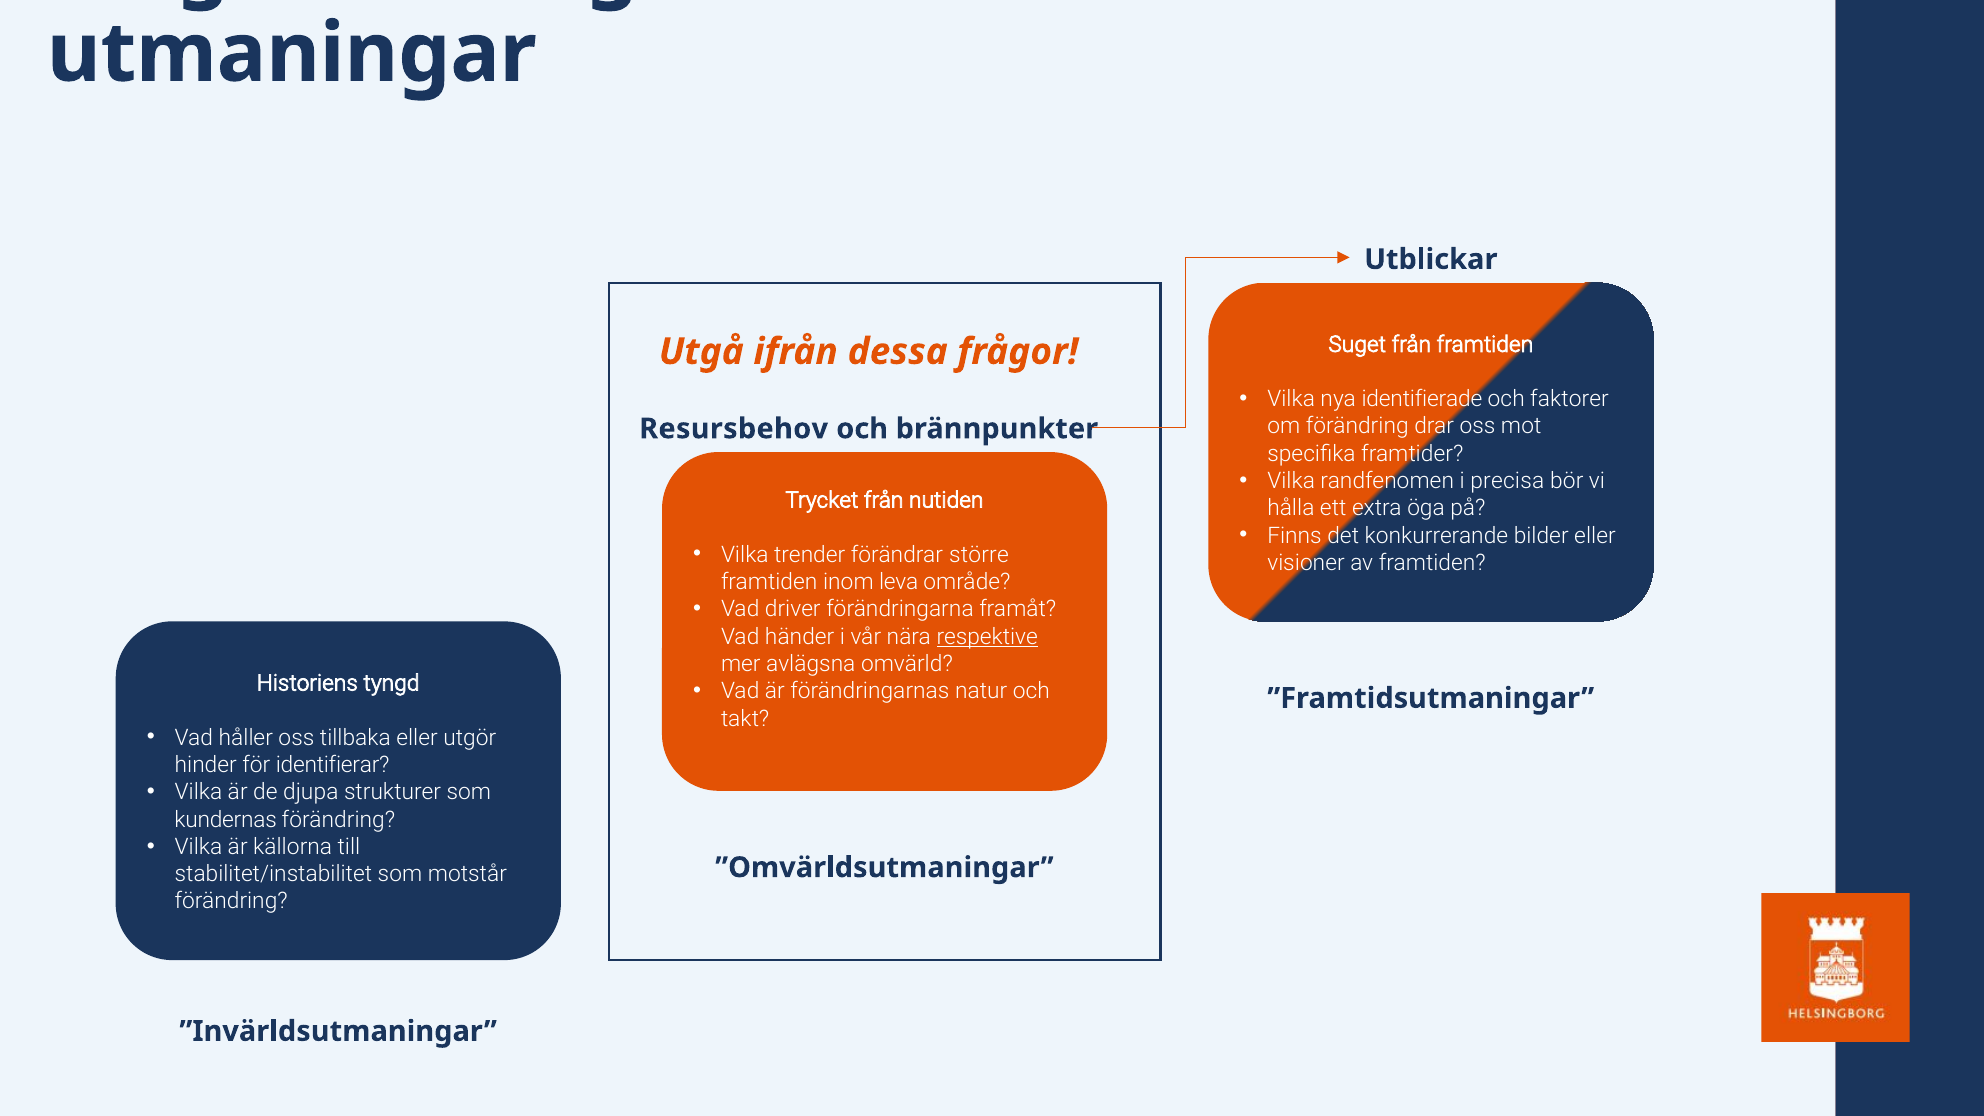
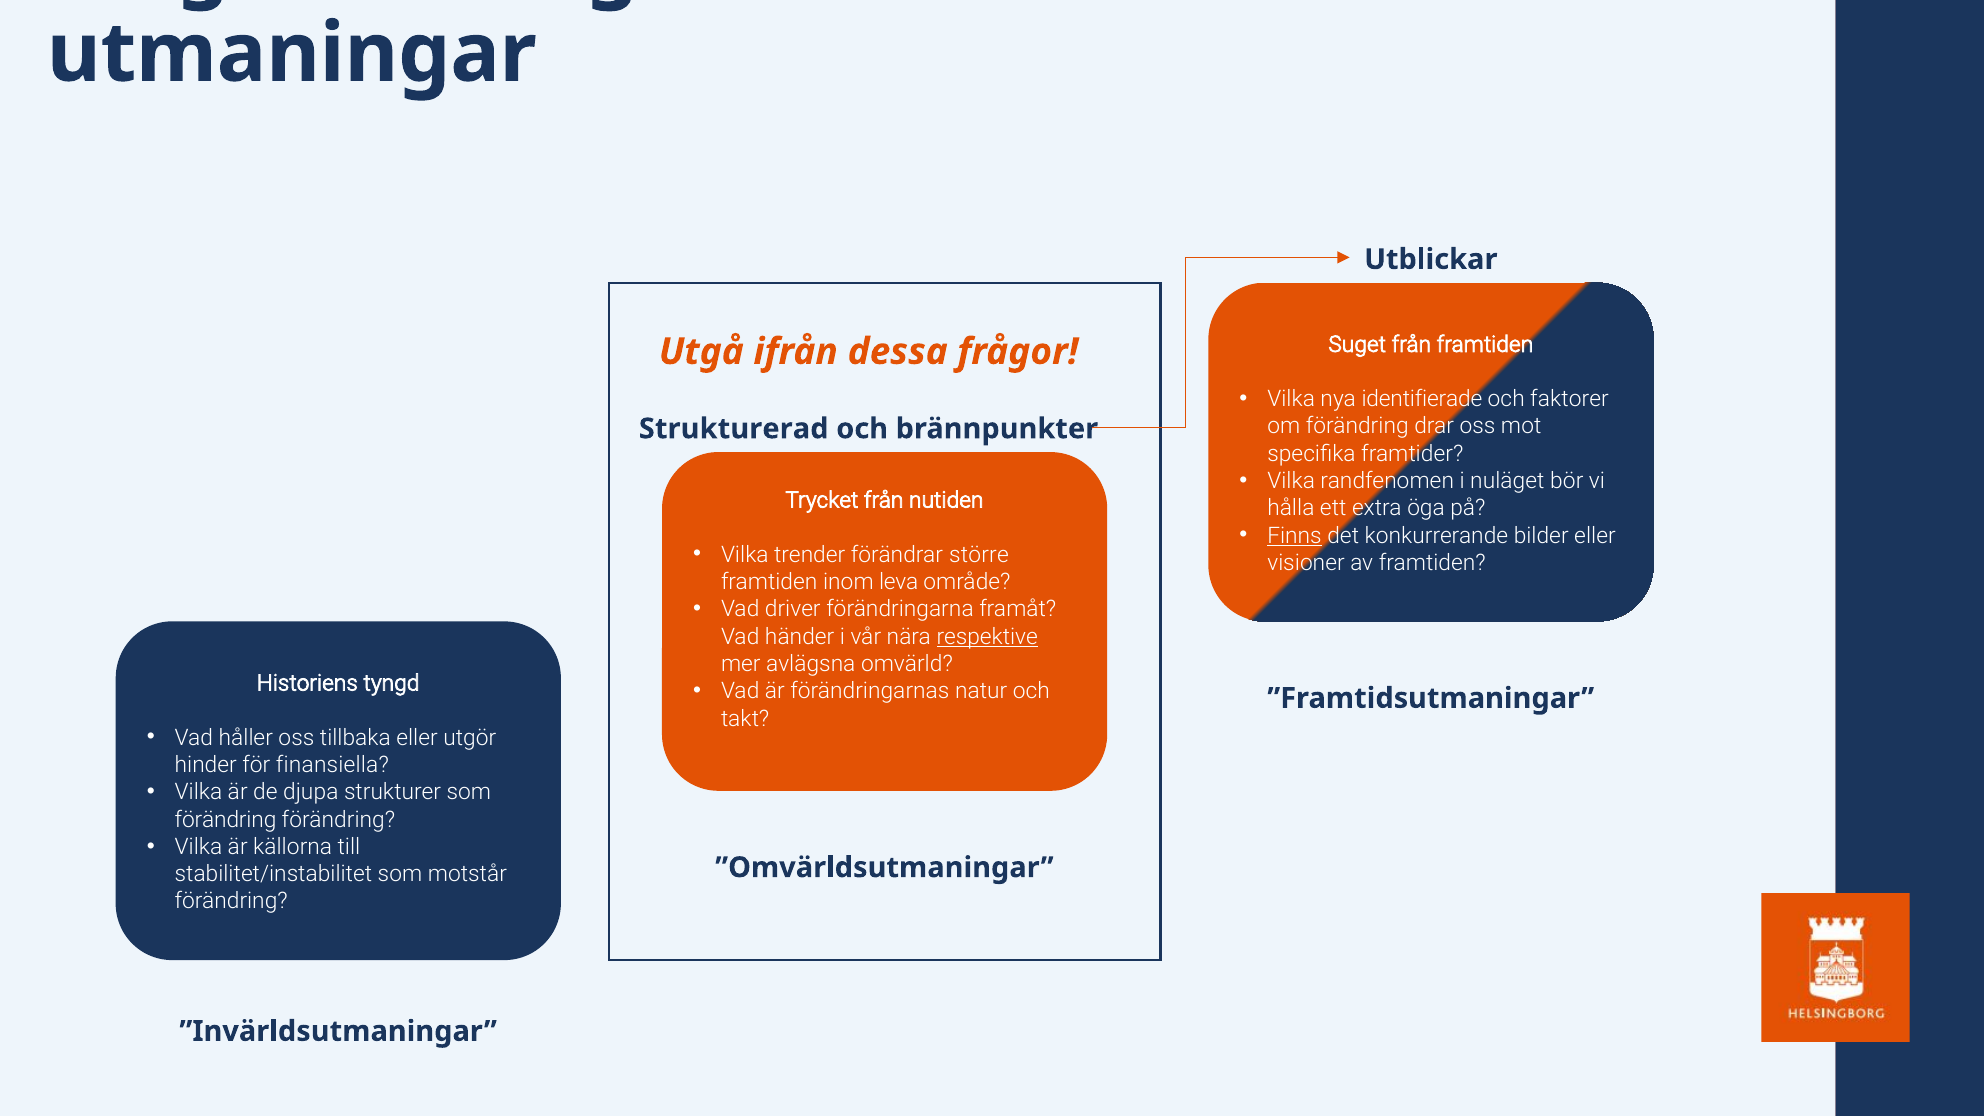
Resursbehov: Resursbehov -> Strukturerad (734, 429)
precisa: precisa -> nuläget (1507, 481)
Finns underline: none -> present (1295, 535)
identifierar: identifierar -> finansiella (332, 765)
kundernas: kundernas -> förändring (226, 820)
